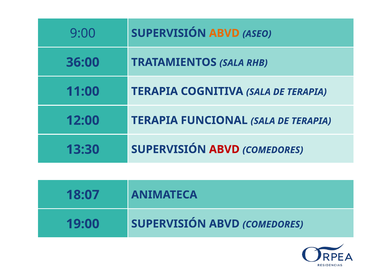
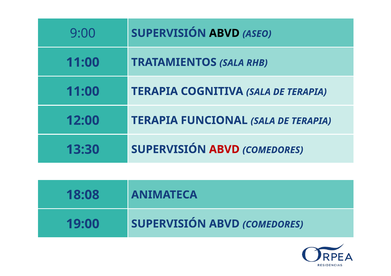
ABVD colour: orange -> black (224, 33)
36:00: 36:00 -> 11:00 (83, 62)
18:07: 18:07 -> 18:08 (83, 195)
